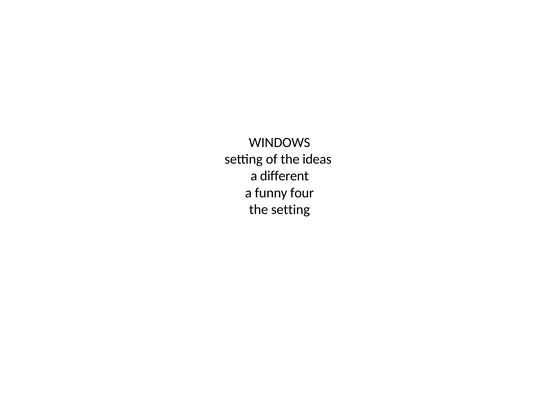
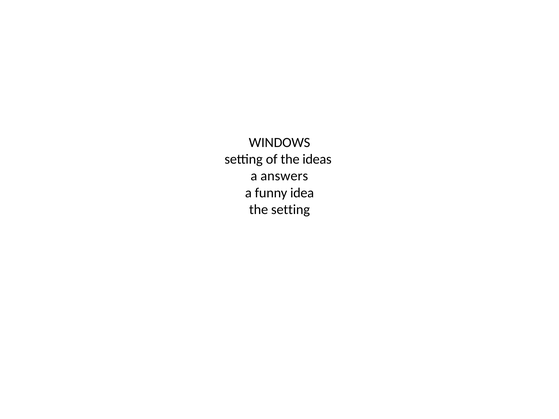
different: different -> answers (284, 176)
four: four -> idea (302, 193)
